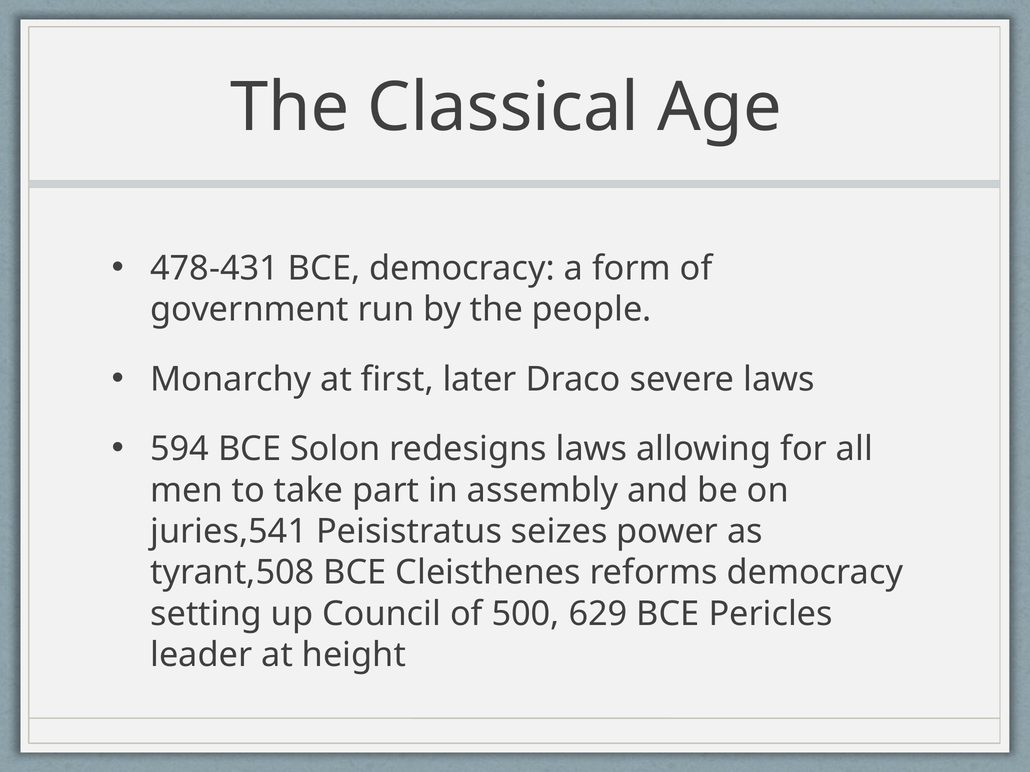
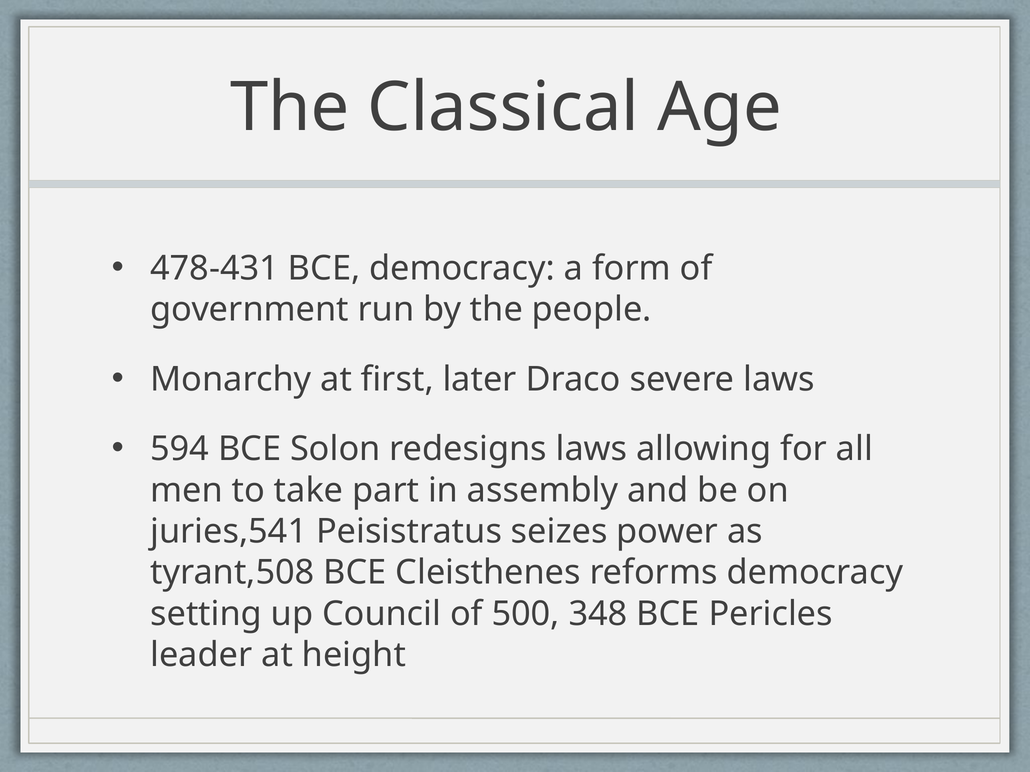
629: 629 -> 348 (598, 614)
